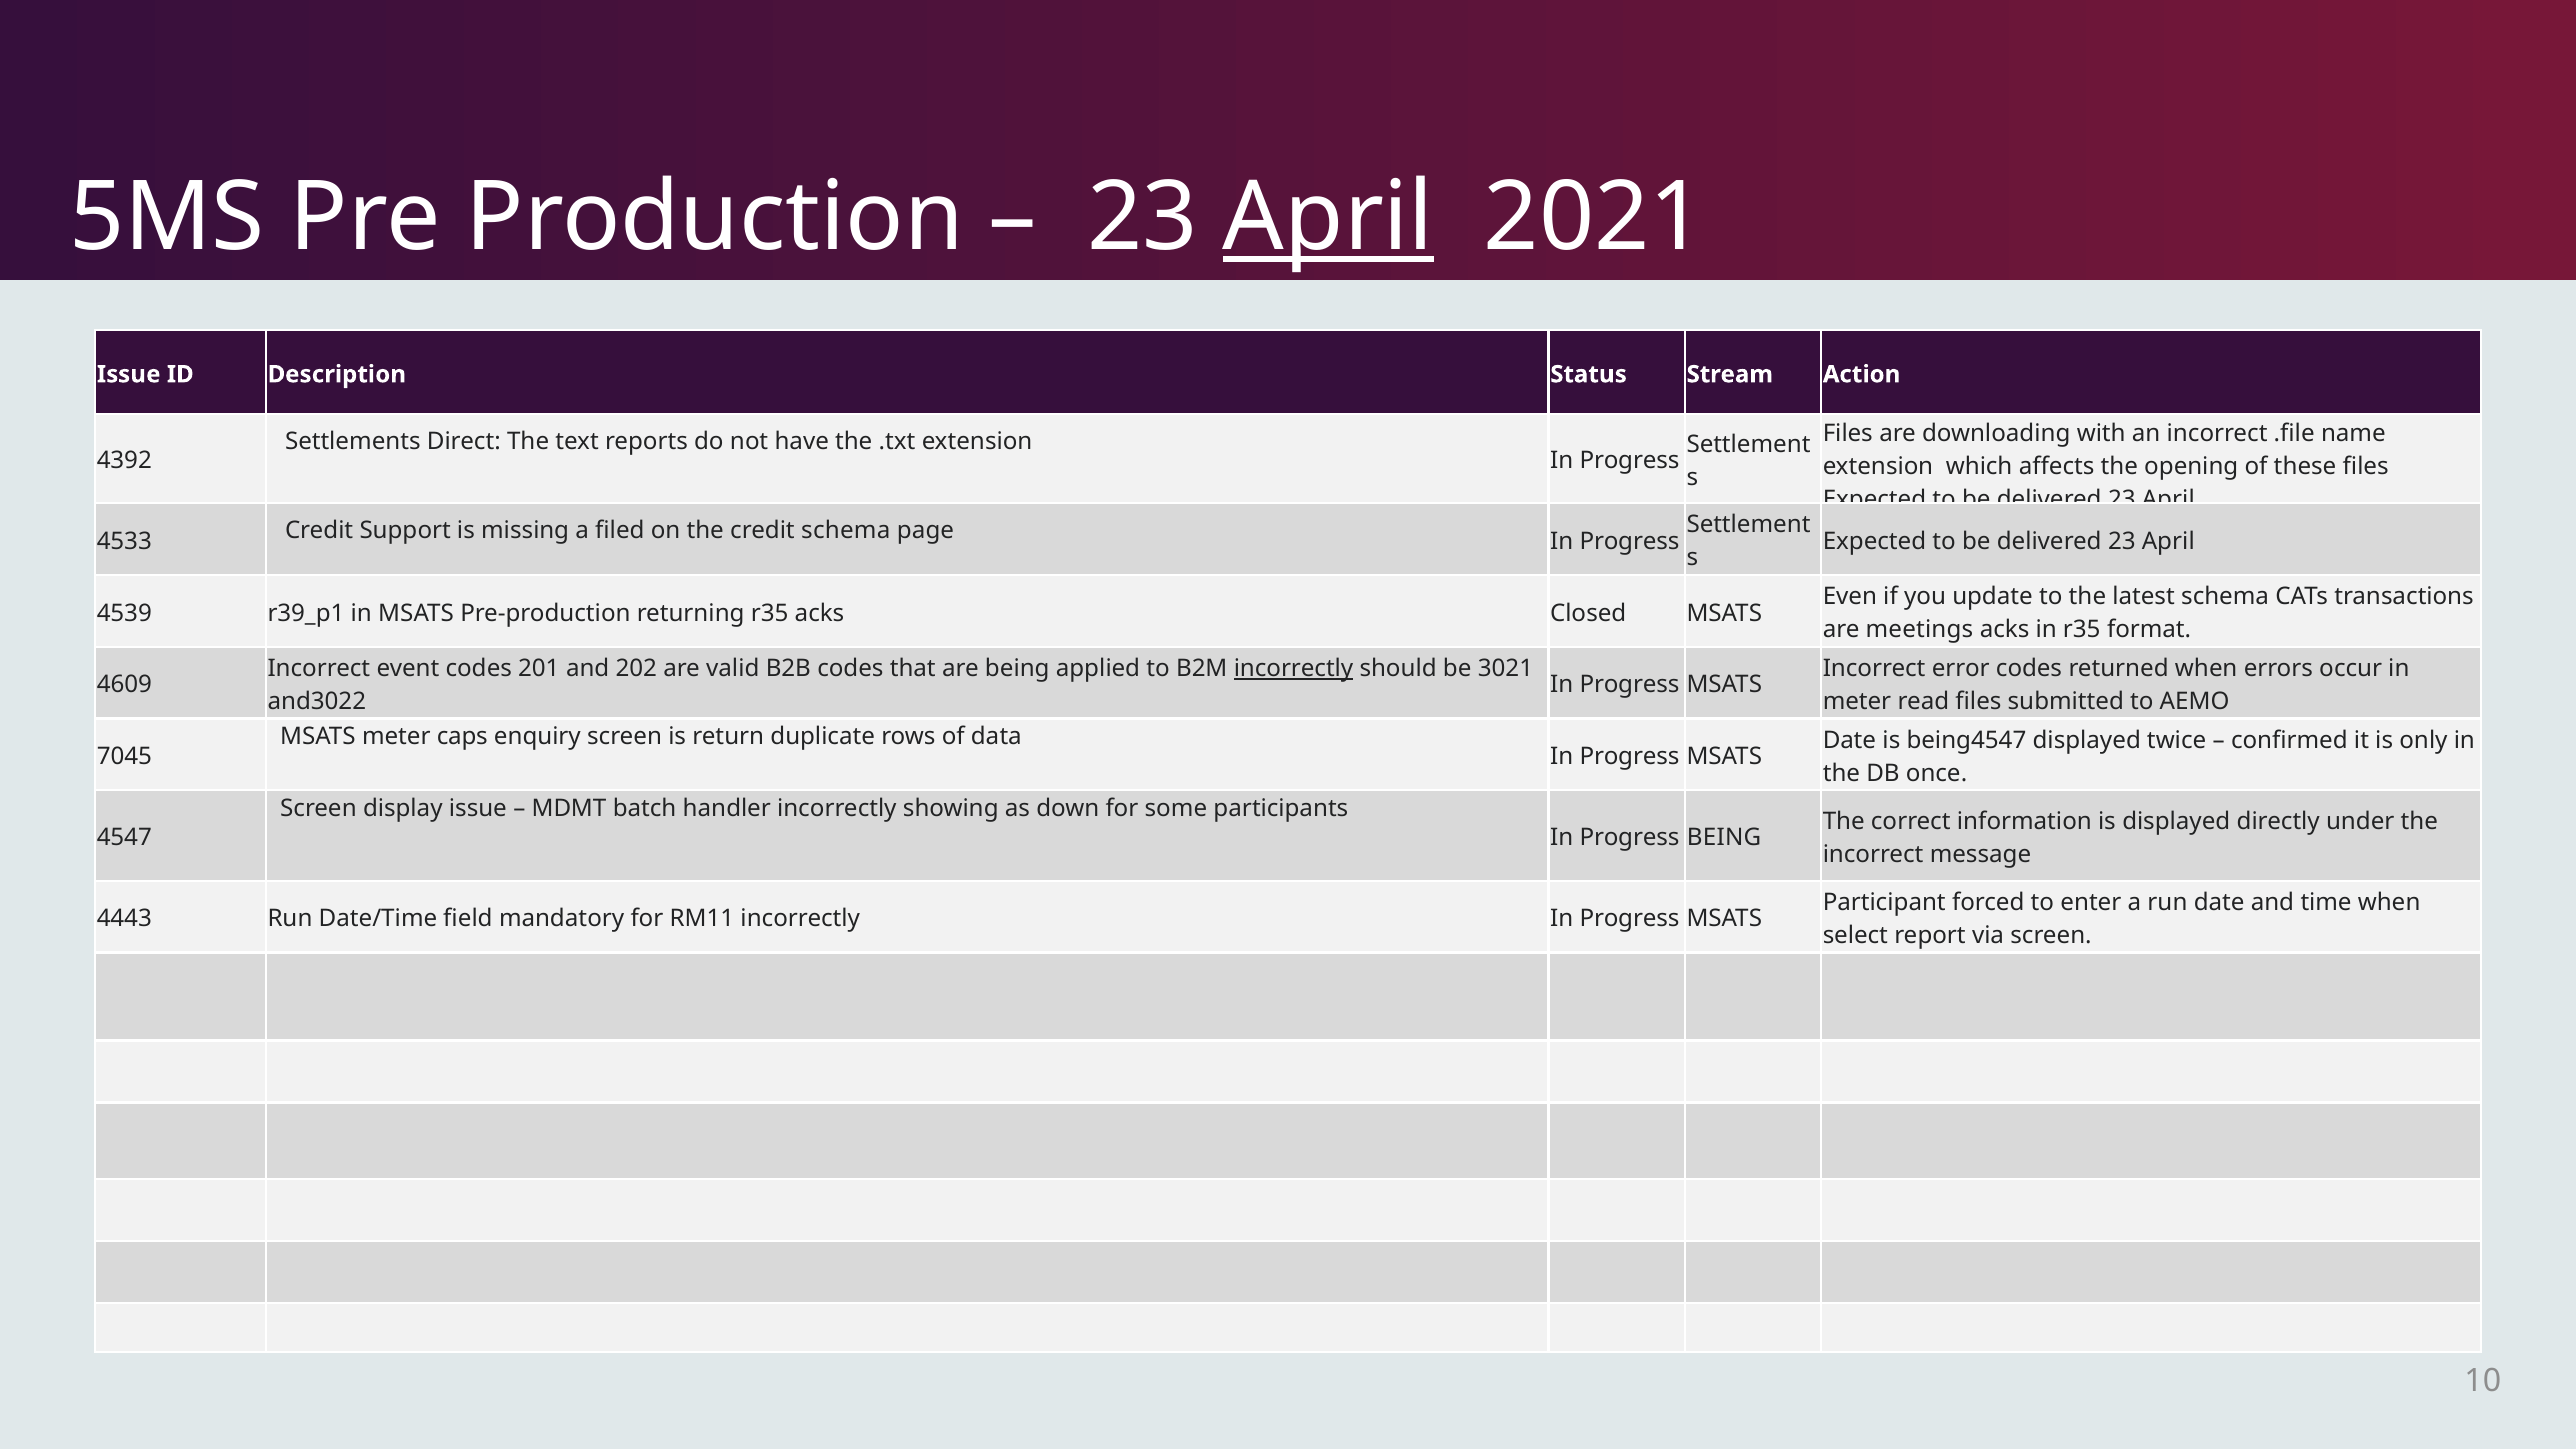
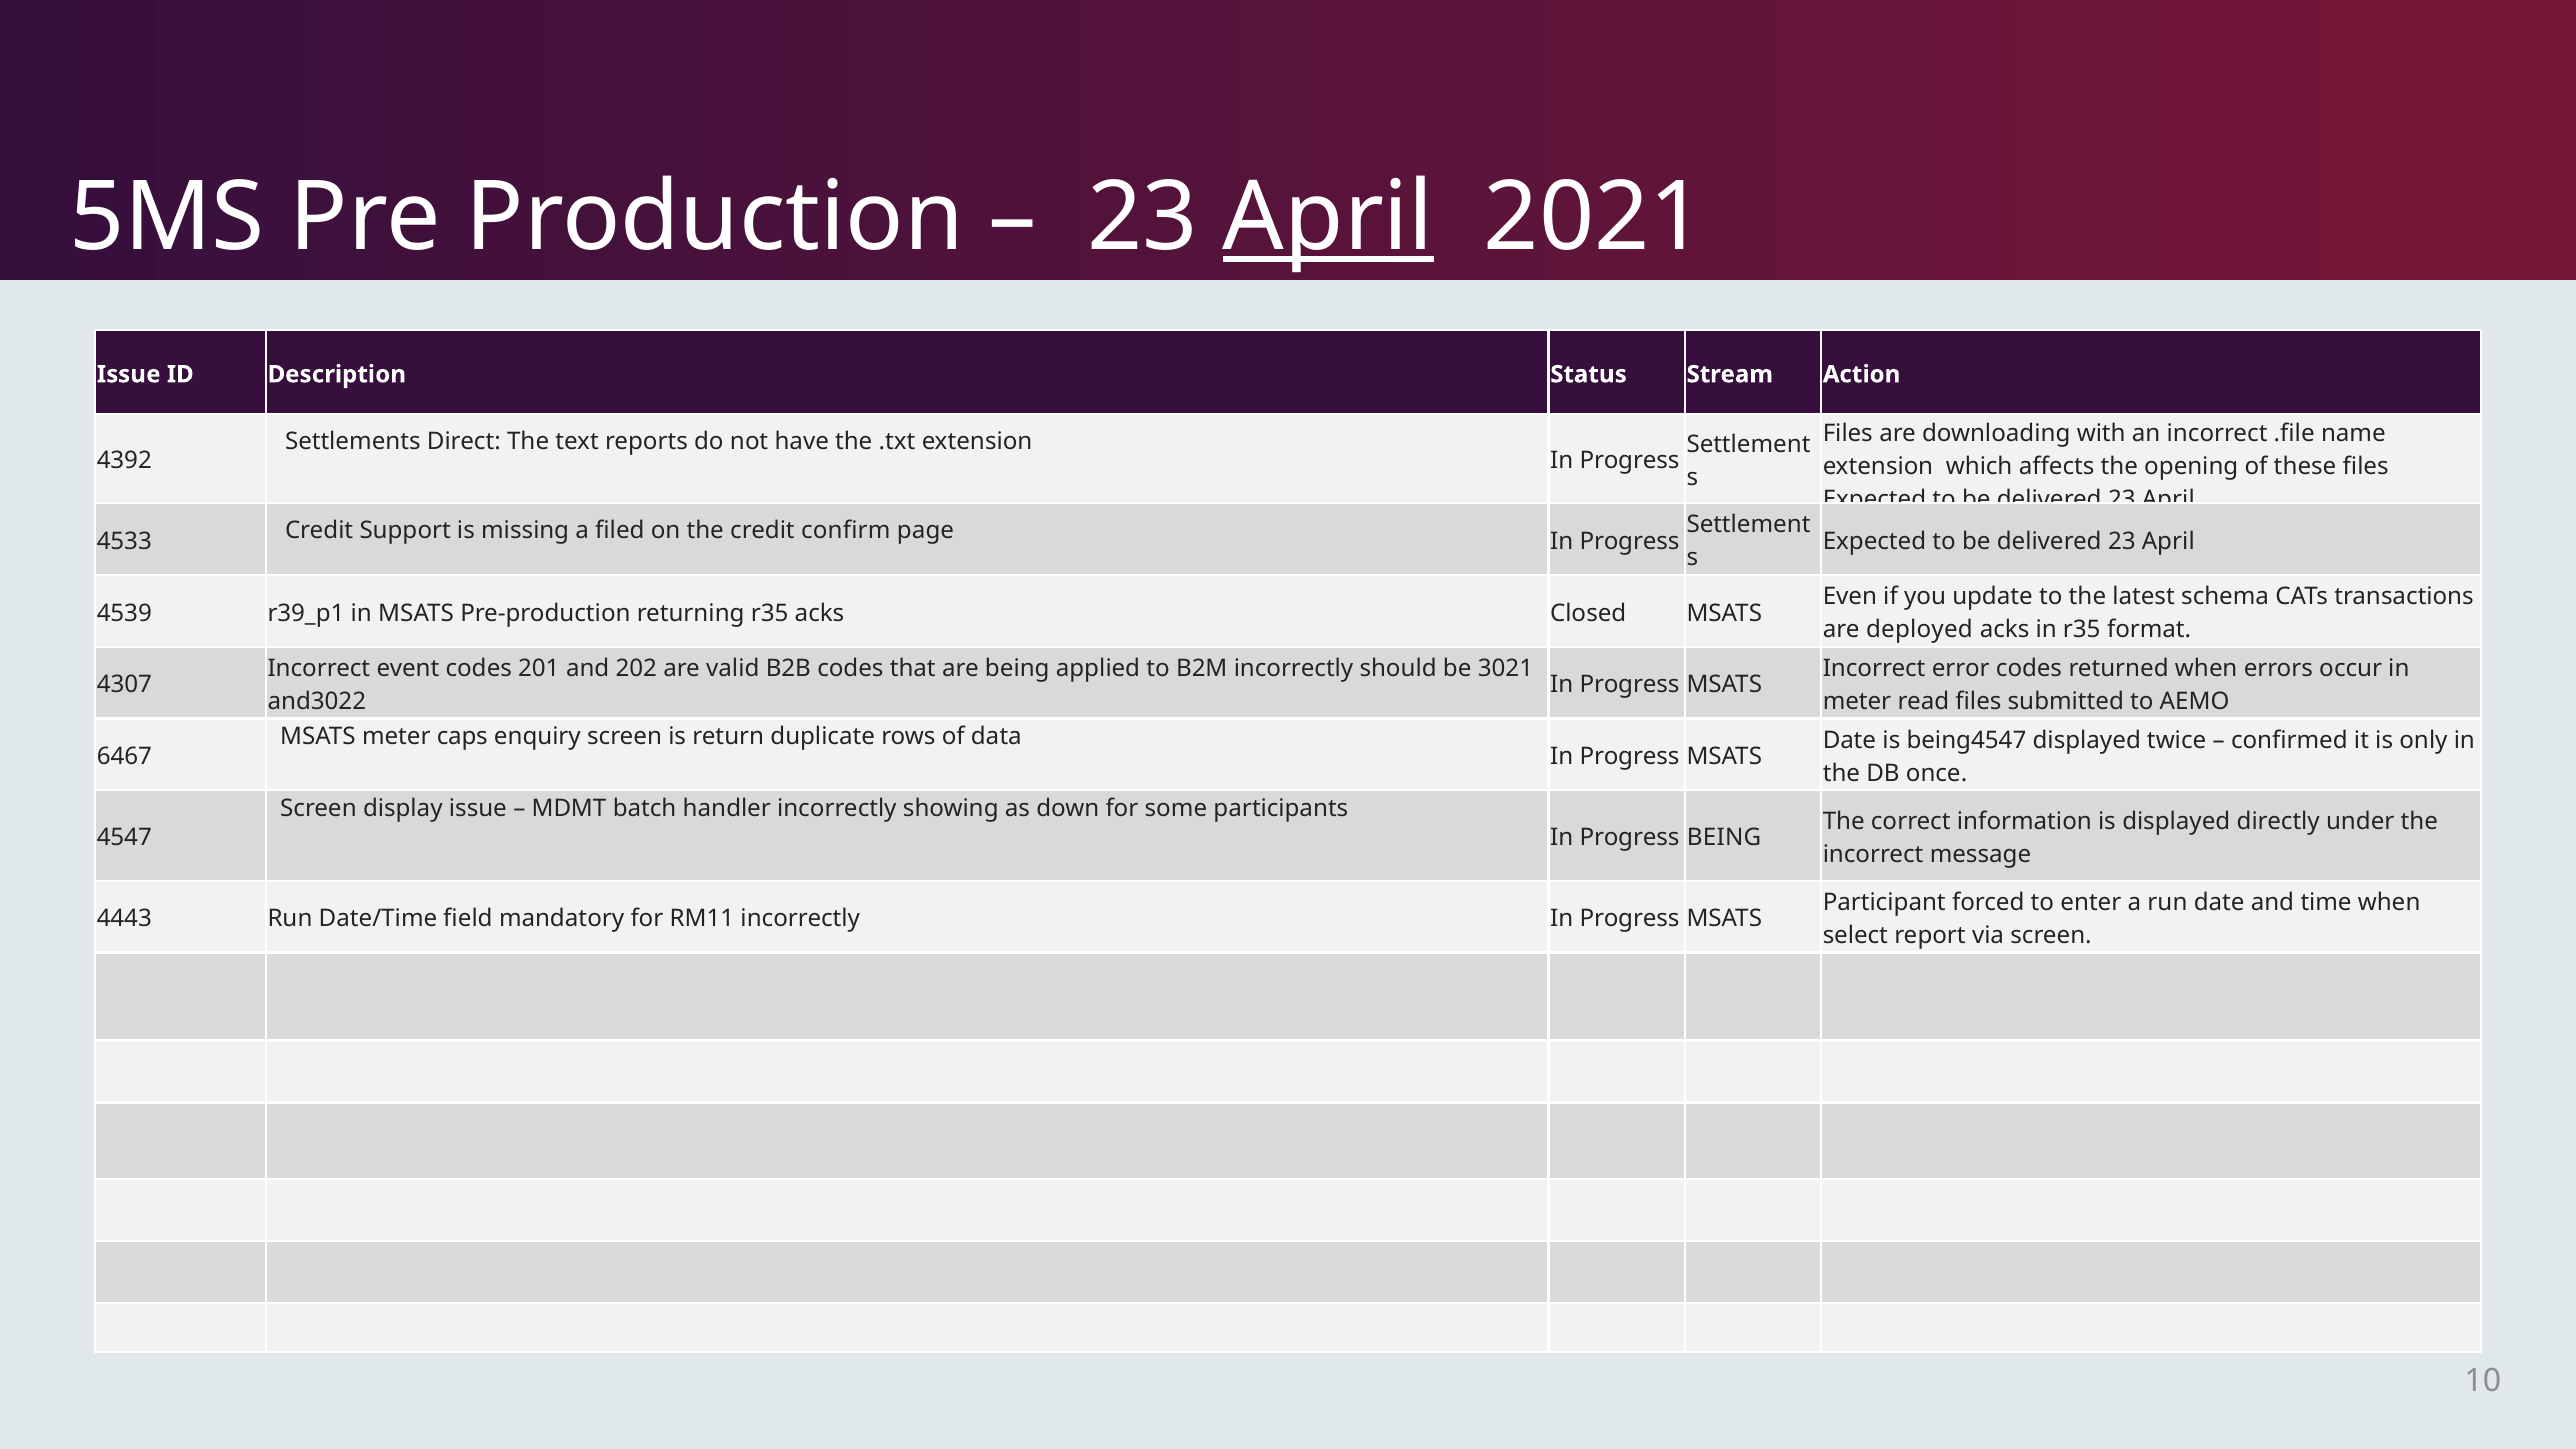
credit schema: schema -> confirm (846, 531)
meetings: meetings -> deployed (1919, 629)
incorrectly underline: present -> none (1294, 668)
4609: 4609 -> 4307 (124, 685)
7045: 7045 -> 6467 (124, 757)
